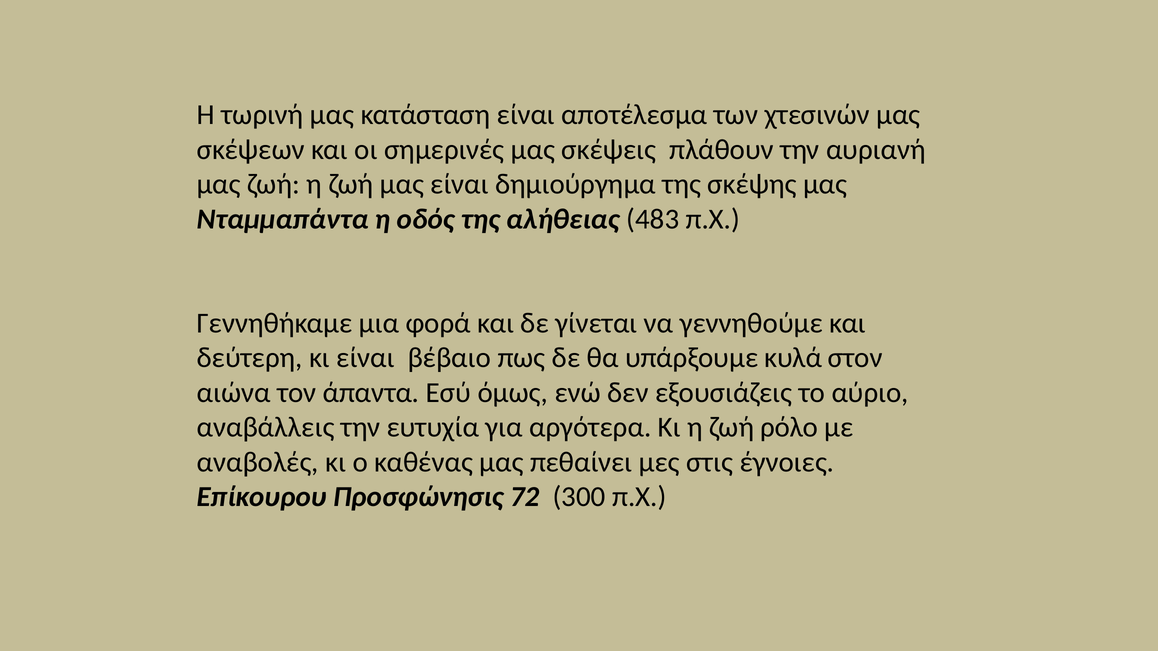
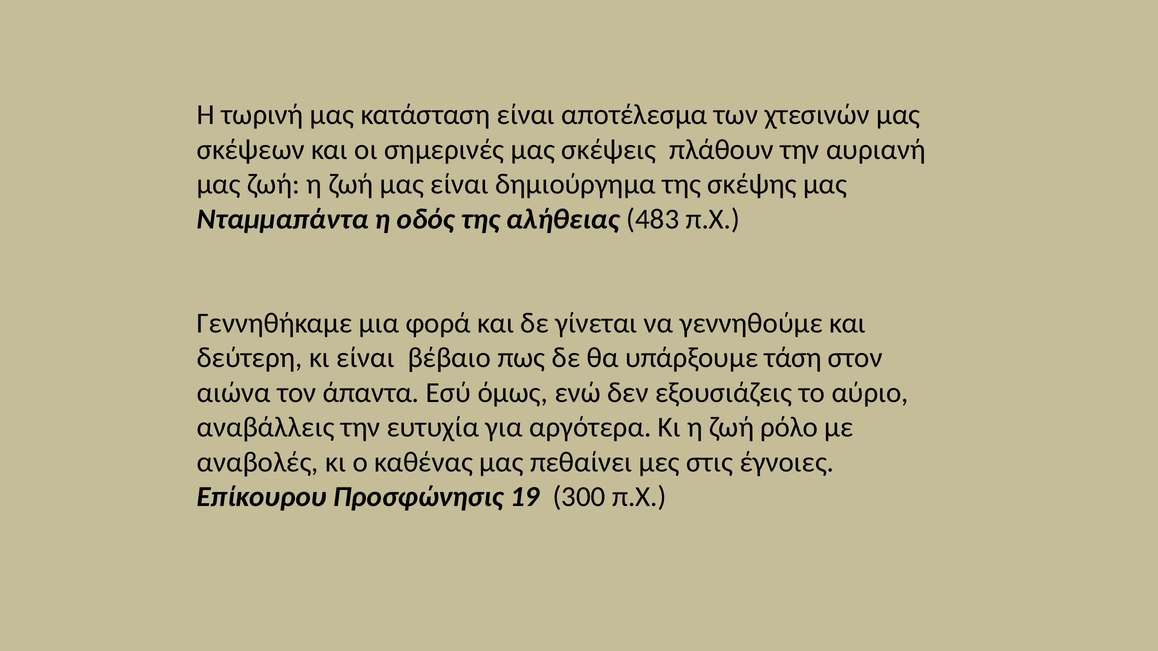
κυλά: κυλά -> τάση (793, 358)
72: 72 -> 19 (525, 497)
